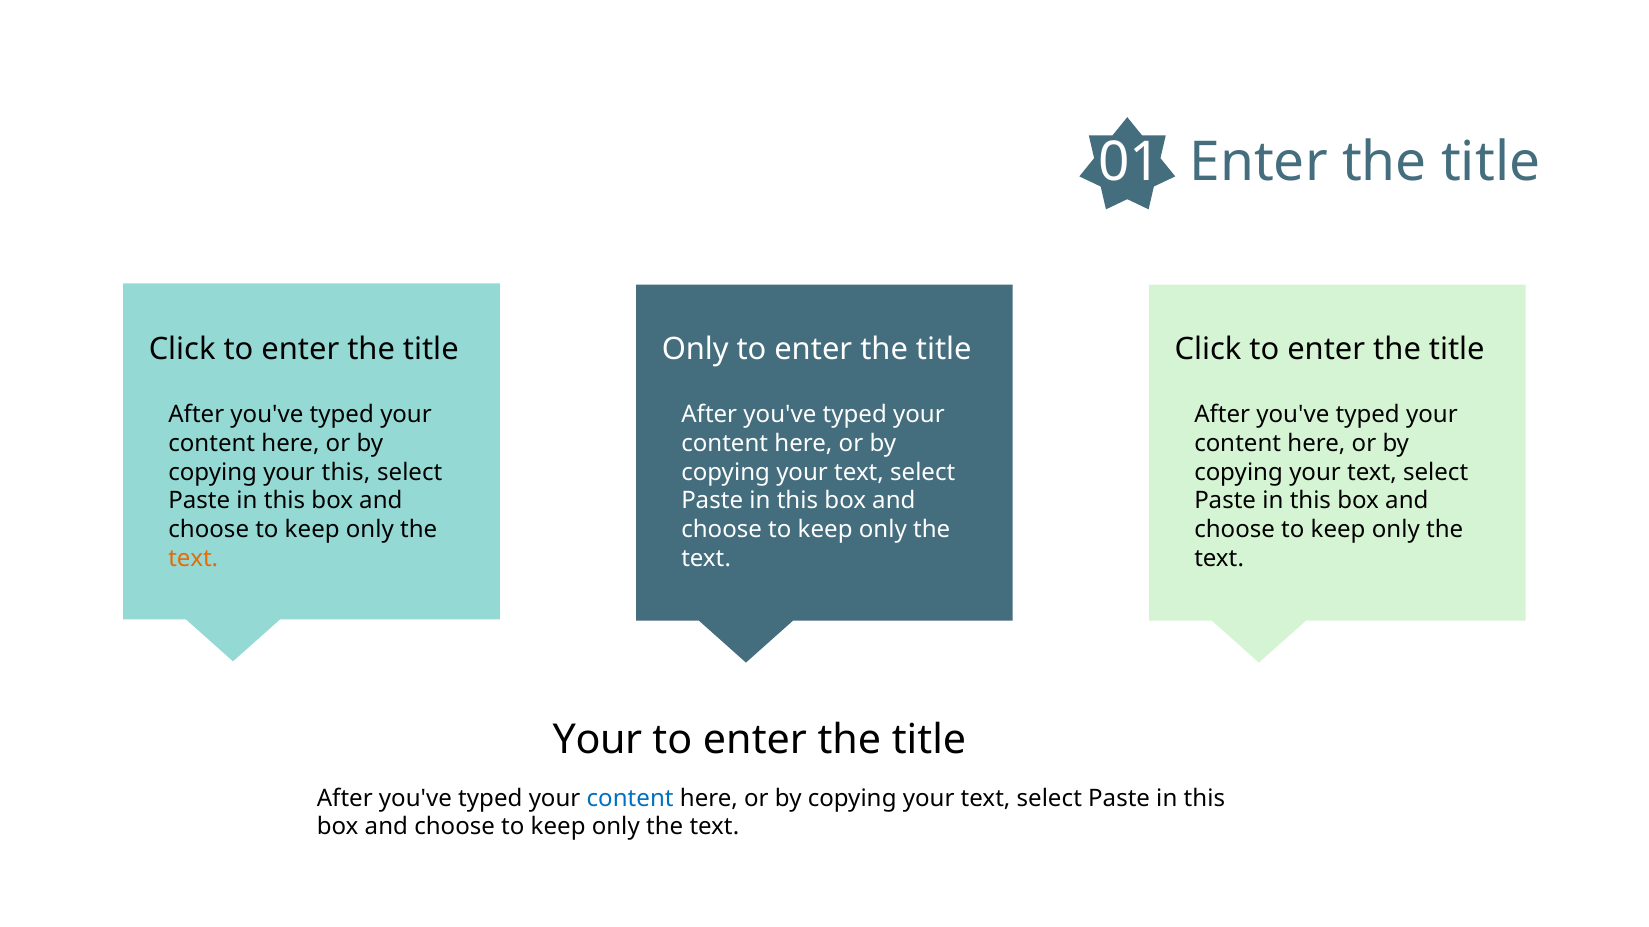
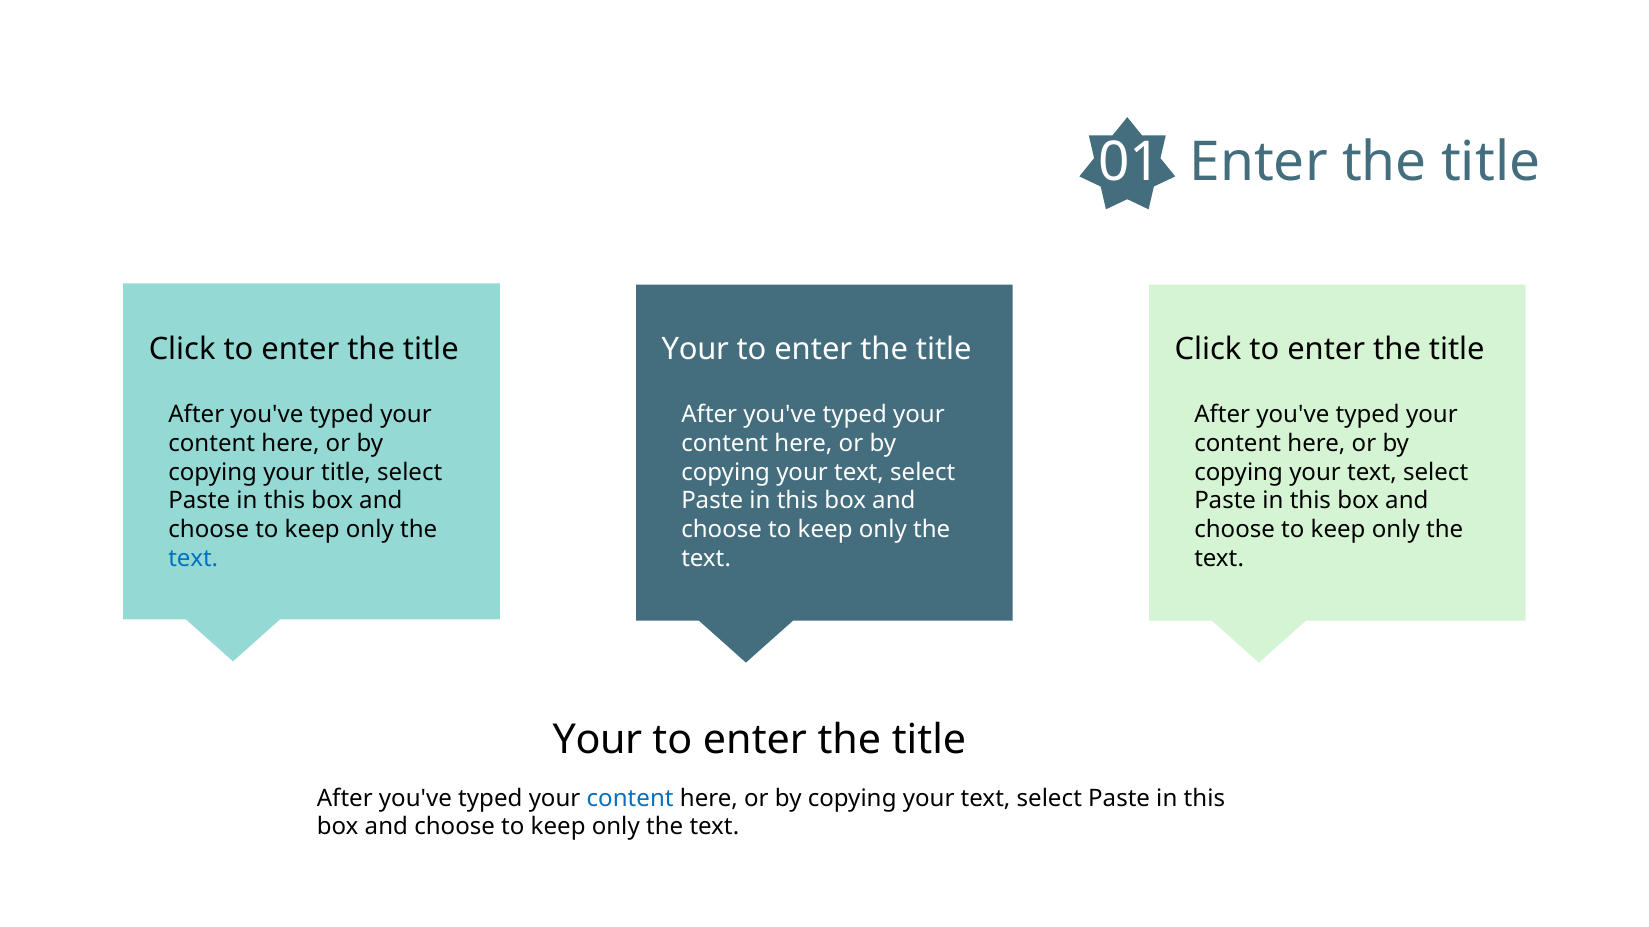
Only: Only -> Your (695, 350)
your this: this -> title (346, 472)
text colour: orange -> blue (193, 559)
